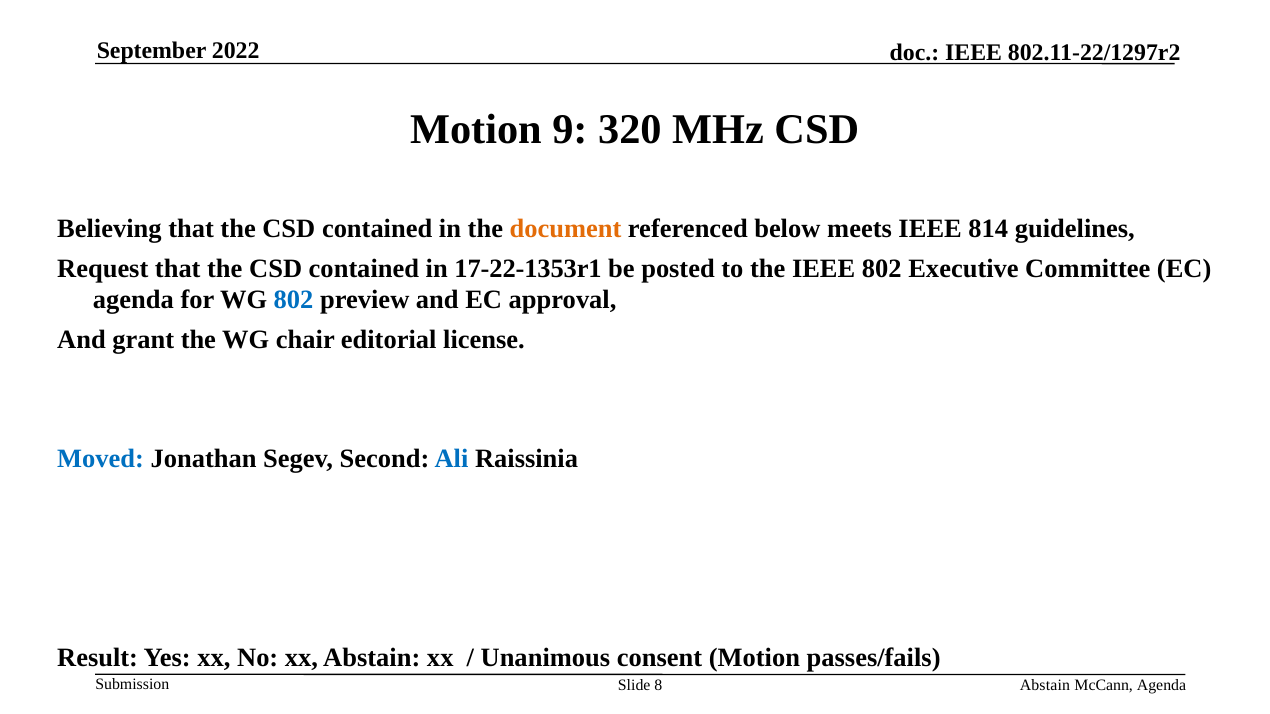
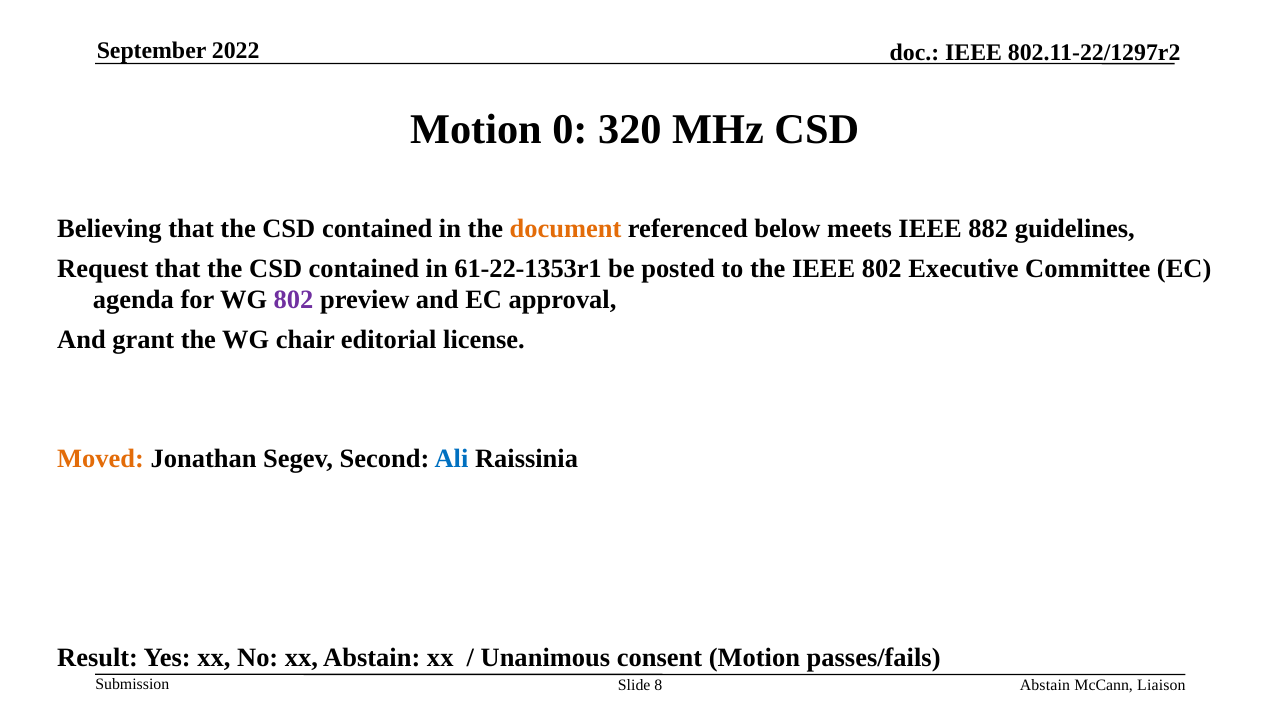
9: 9 -> 0 (570, 130)
814: 814 -> 882 (988, 229)
17-22-1353r1: 17-22-1353r1 -> 61-22-1353r1 (528, 269)
802 colour: blue -> purple (294, 300)
Moved colour: blue -> orange (101, 459)
McCann Agenda: Agenda -> Liaison (1161, 685)
